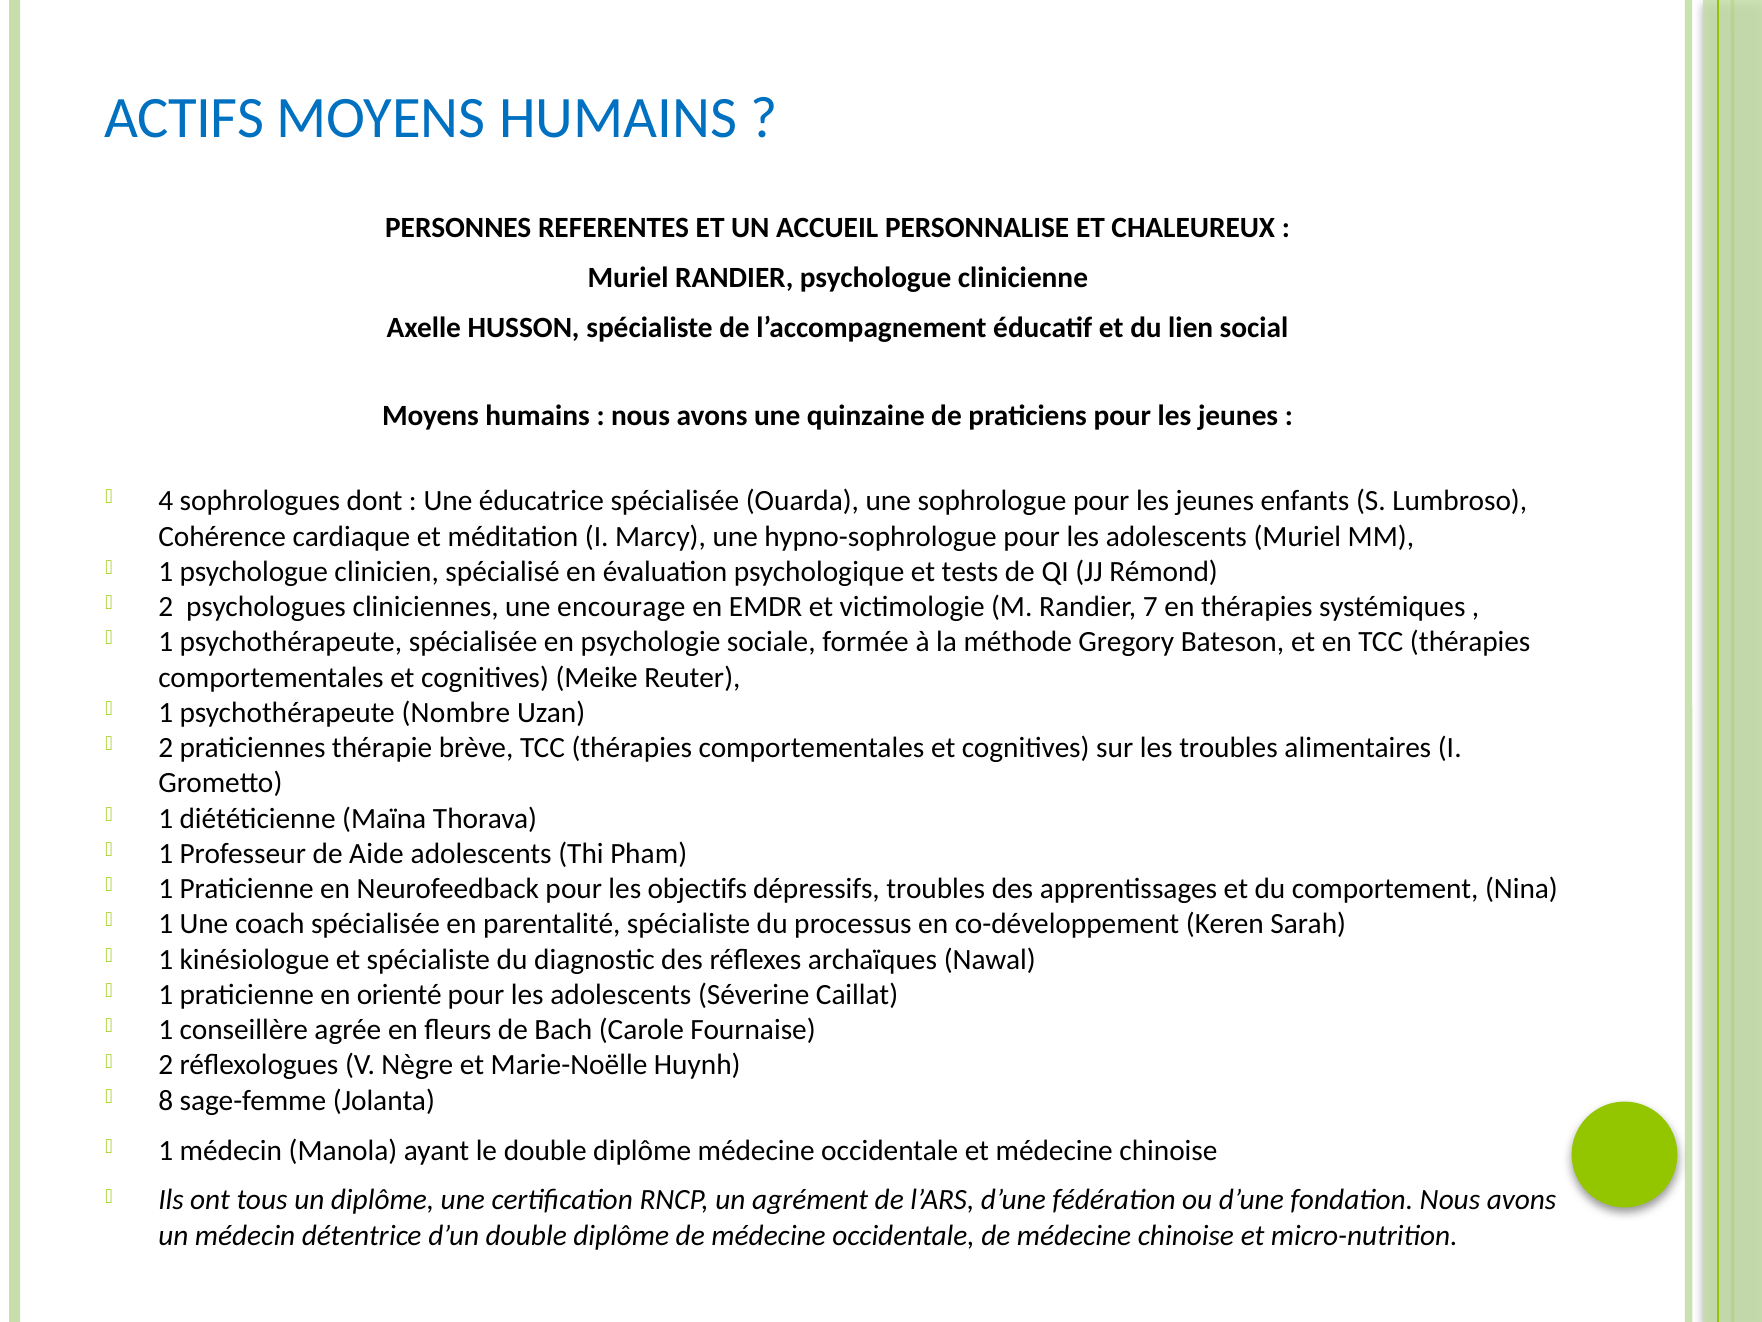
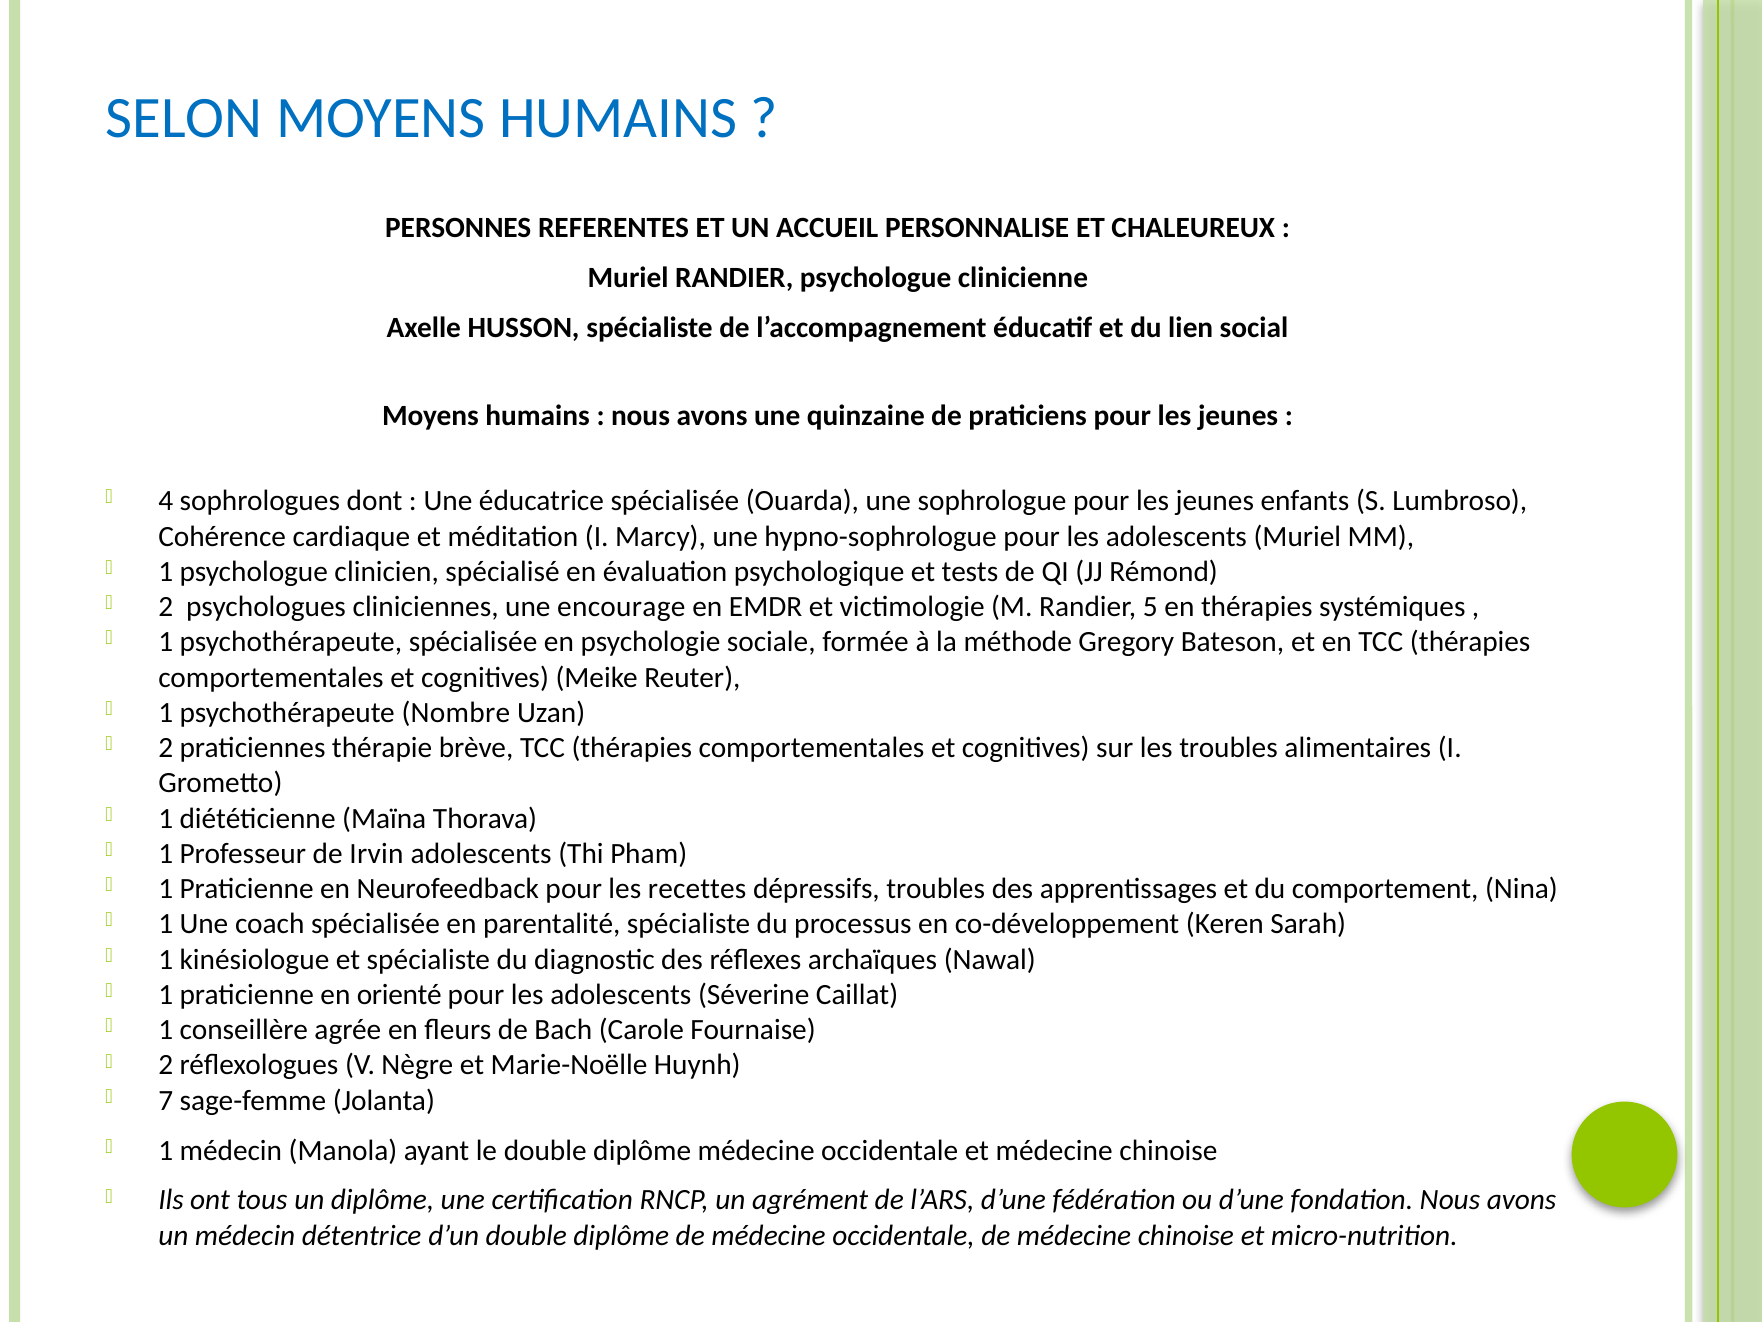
ACTIFS: ACTIFS -> SELON (184, 118)
7: 7 -> 5 (1150, 607)
Aide: Aide -> Irvin (376, 853)
objectifs: objectifs -> recettes (697, 889)
8: 8 -> 7 (166, 1100)
